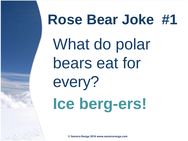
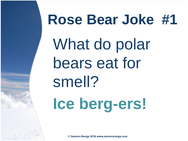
every: every -> smell (76, 82)
